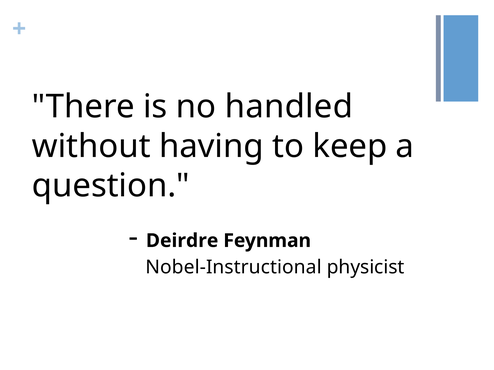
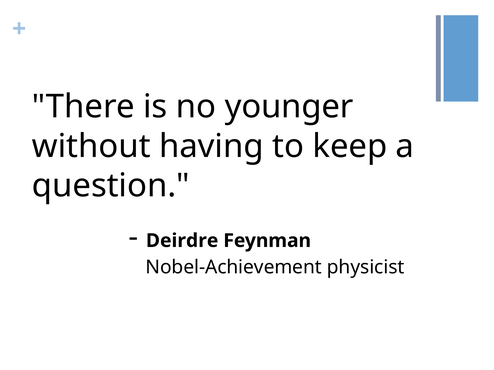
handled: handled -> younger (289, 107)
Nobel-Instructional: Nobel-Instructional -> Nobel-Achievement (234, 268)
